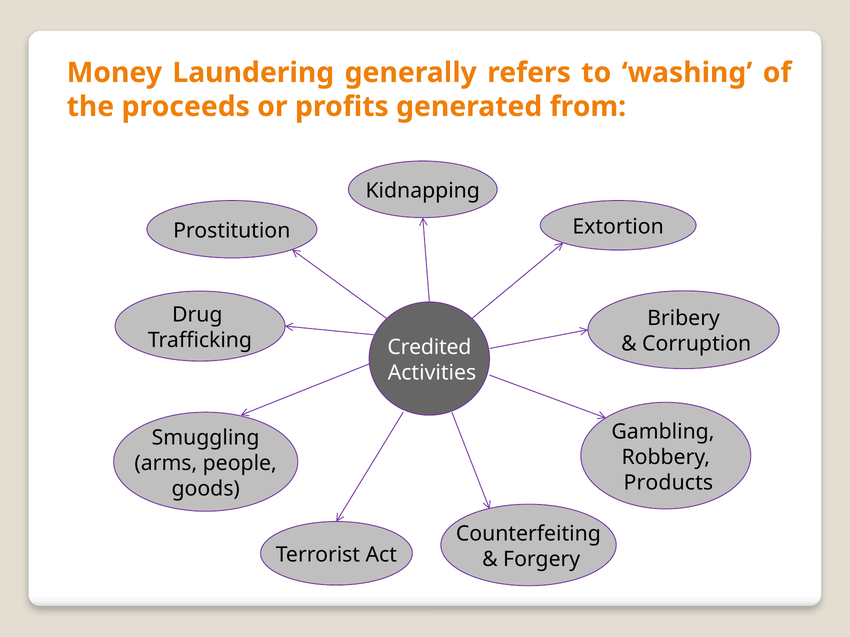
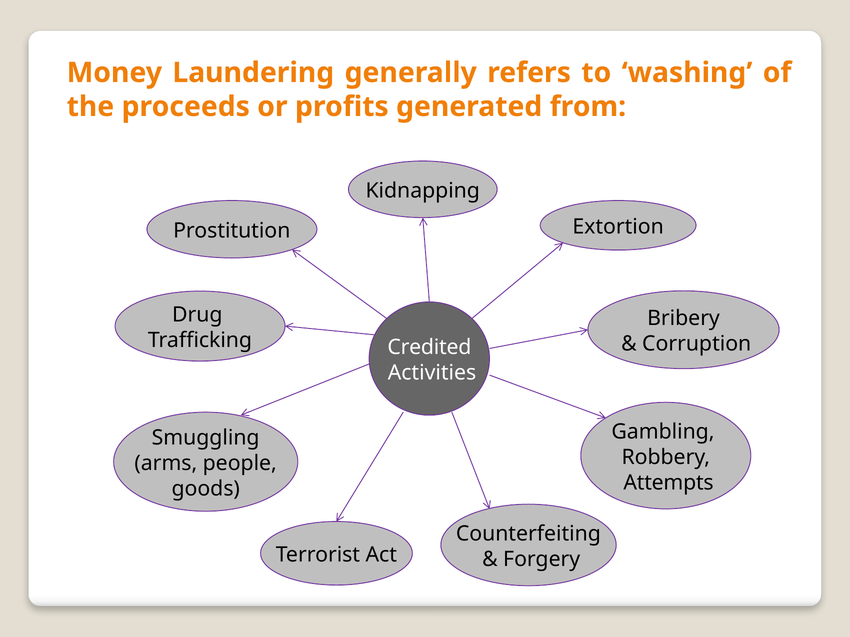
Products: Products -> Attempts (669, 483)
